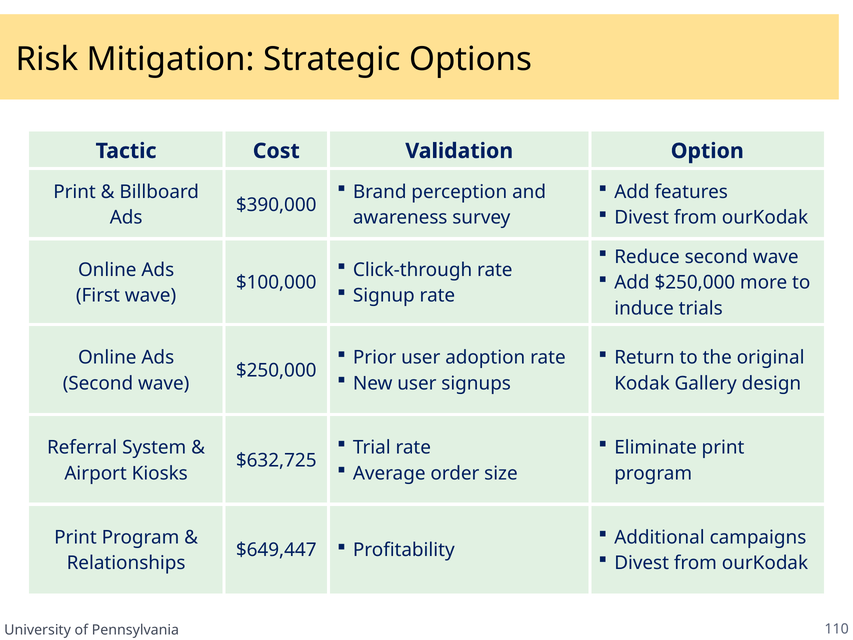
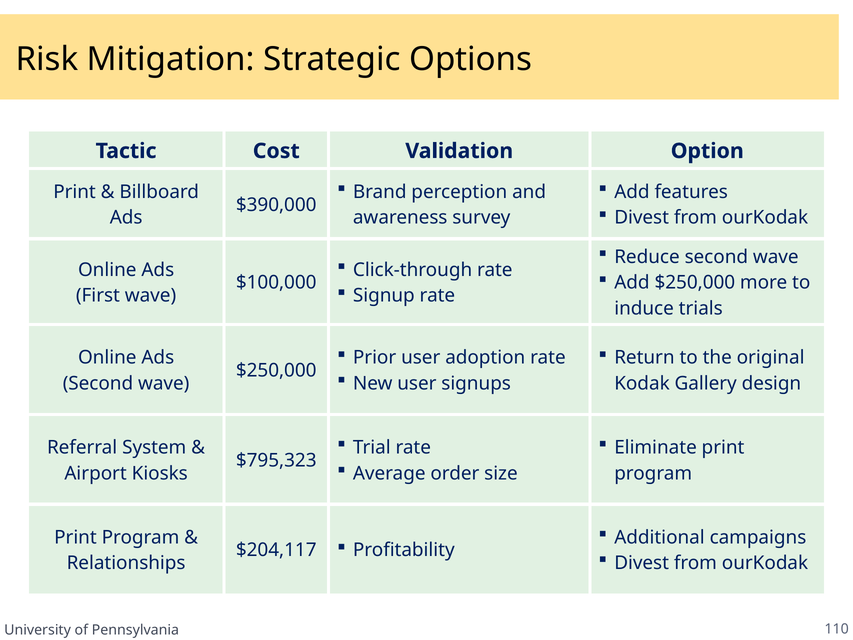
$632,725: $632,725 -> $795,323 (276, 460)
$649,447: $649,447 -> $204,117 (276, 550)
